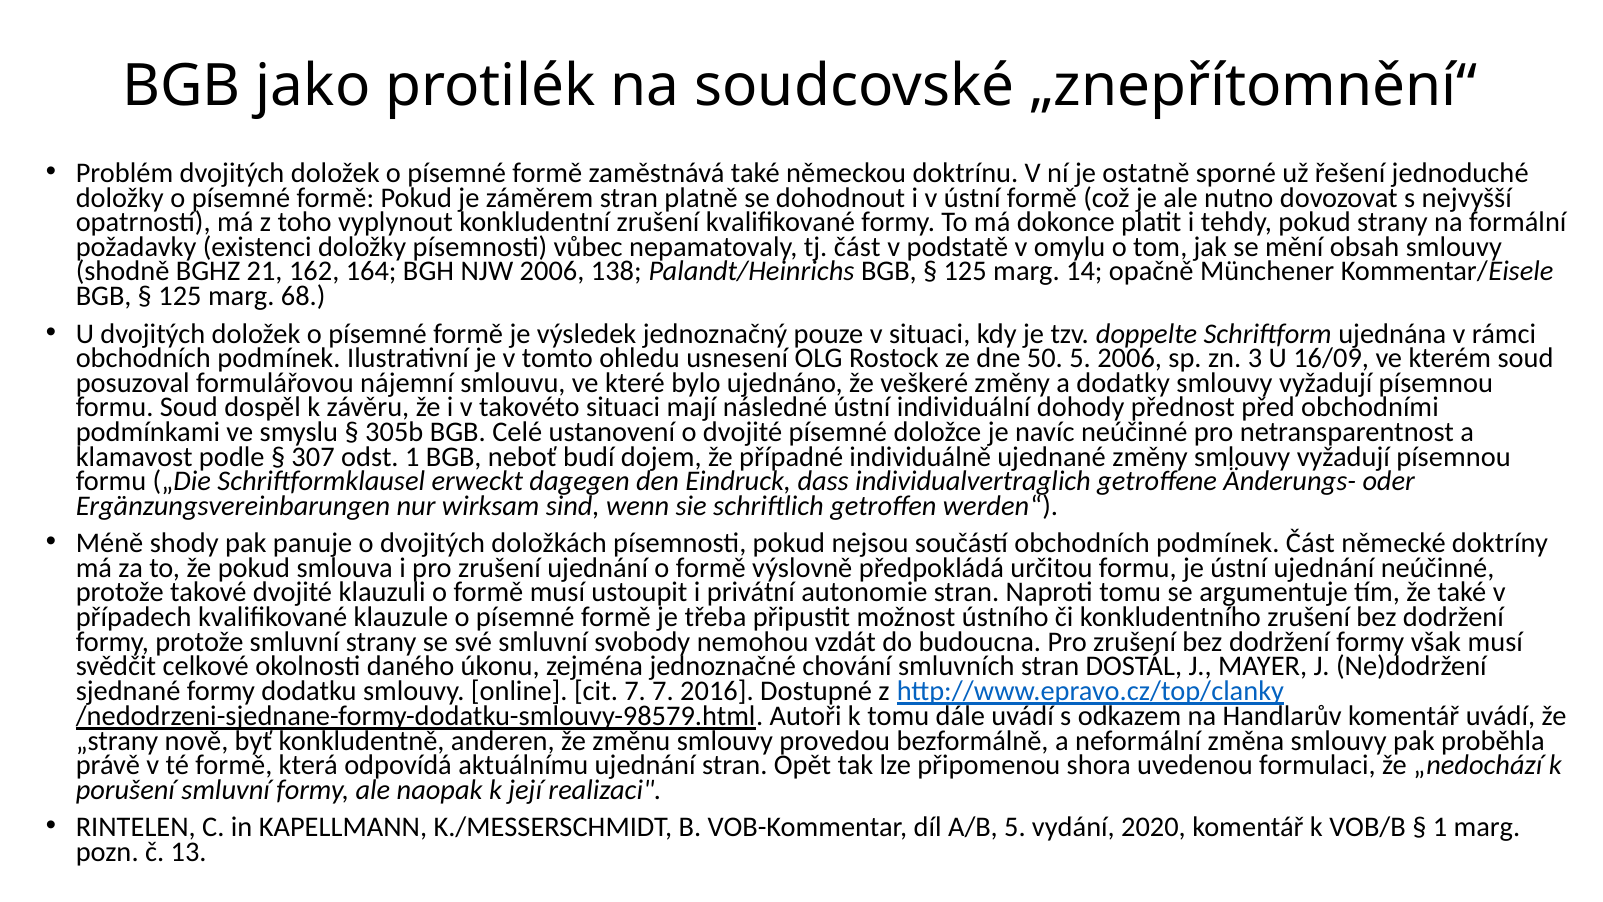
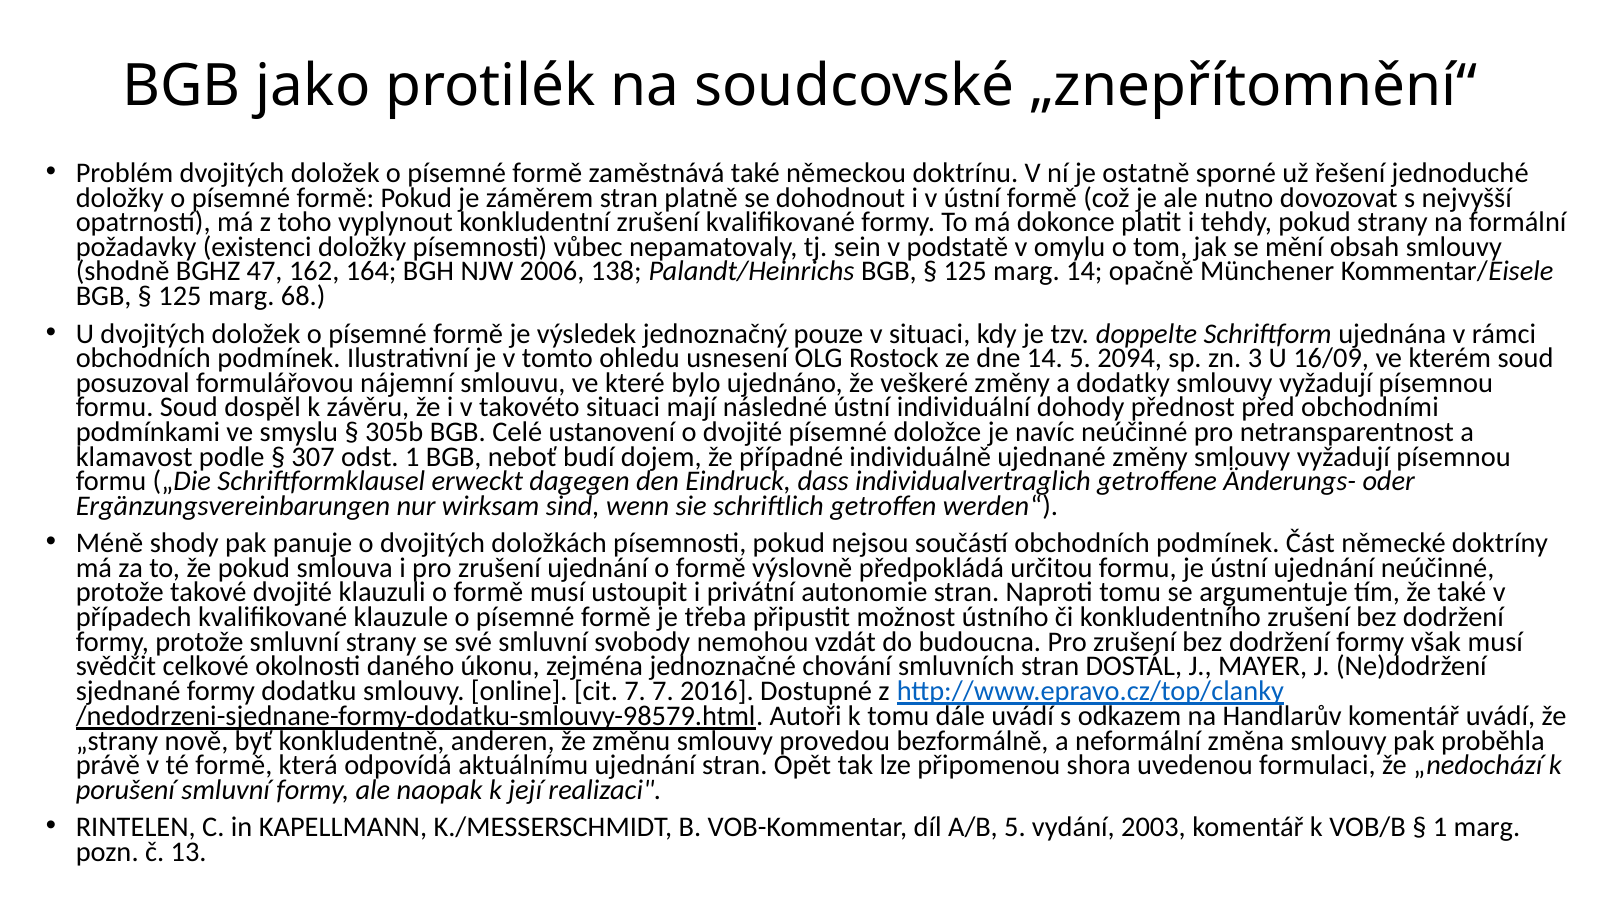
tj část: část -> sein (857, 247)
21: 21 -> 47 (265, 271)
dne 50: 50 -> 14 (1045, 358)
5 2006: 2006 -> 2094 (1130, 358)
2020: 2020 -> 2003 (1153, 827)
